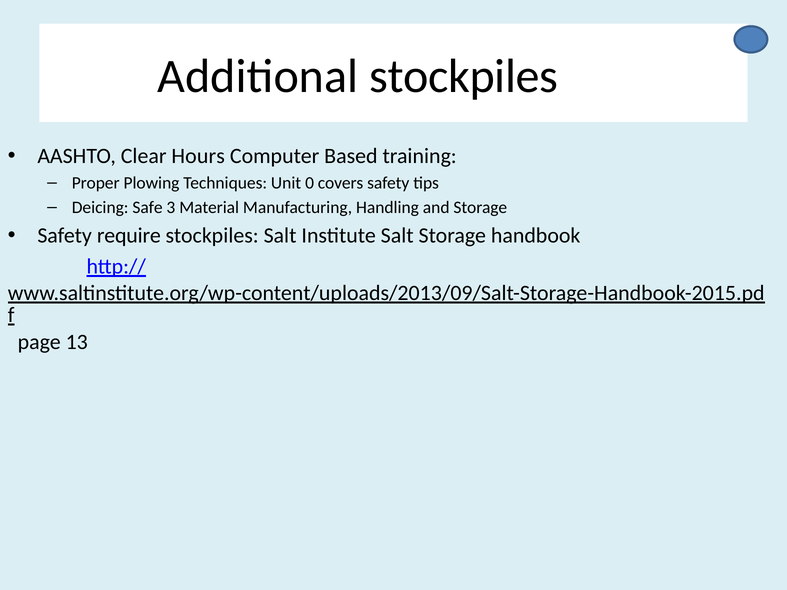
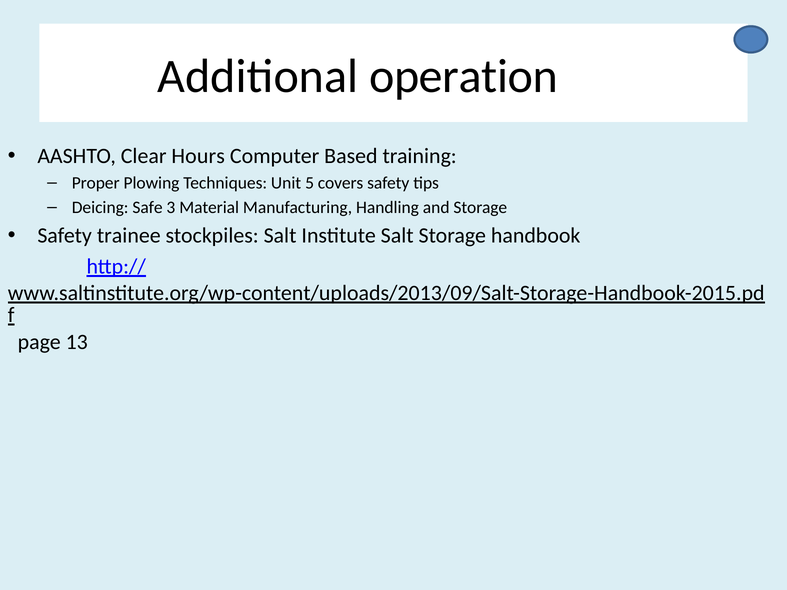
Additional stockpiles: stockpiles -> operation (464, 76)
0: 0 -> 5 (310, 183)
require: require -> trainee (129, 236)
